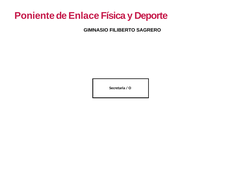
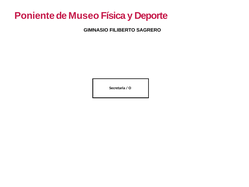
Enlace: Enlace -> Museo (84, 16)
